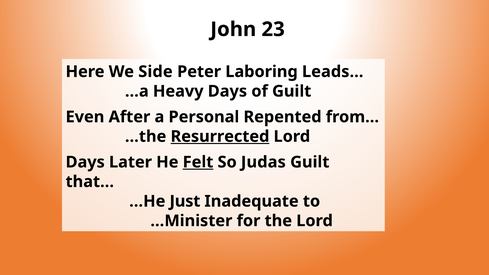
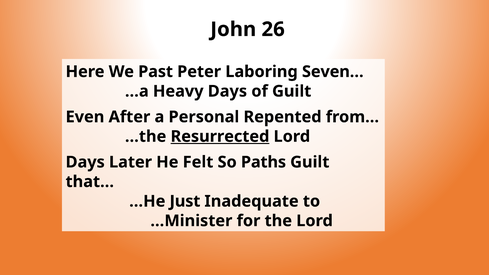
23: 23 -> 26 (273, 29)
Side: Side -> Past (156, 72)
Leads…: Leads… -> Seven… (333, 72)
Felt underline: present -> none (198, 162)
Judas: Judas -> Paths (264, 162)
